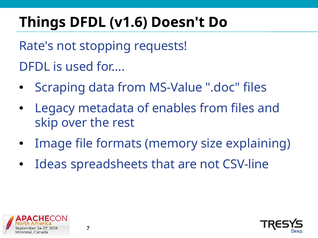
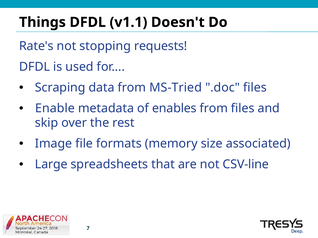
v1.6: v1.6 -> v1.1 (128, 22)
MS-Value: MS-Value -> MS-Tried (176, 88)
Legacy: Legacy -> Enable (55, 109)
explaining: explaining -> associated (258, 144)
Ideas: Ideas -> Large (51, 165)
